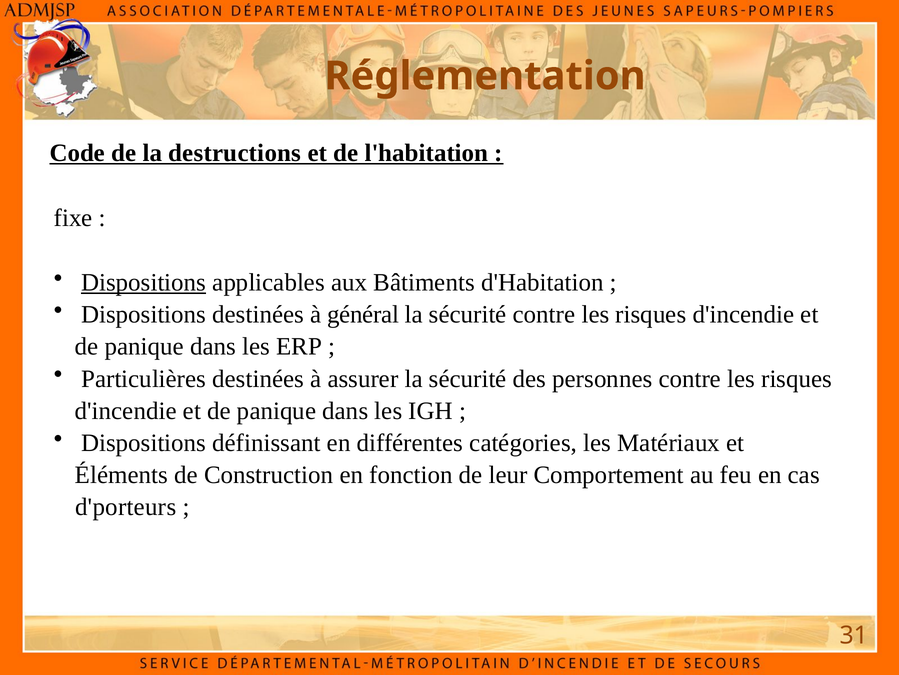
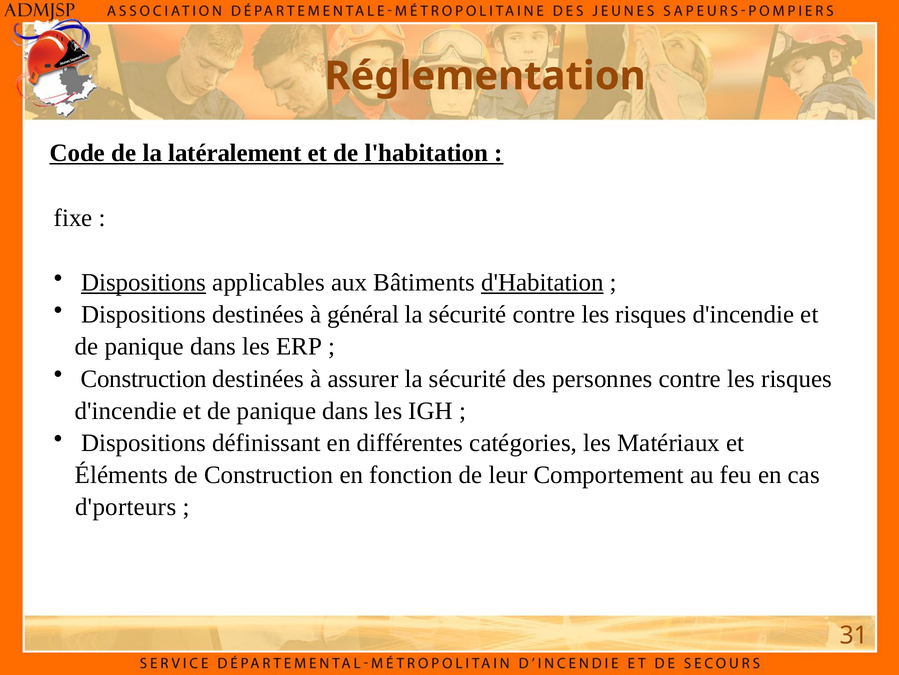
destructions: destructions -> latéralement (235, 153)
d'Habitation underline: none -> present (542, 282)
Particulières: Particulières -> Construction (144, 378)
